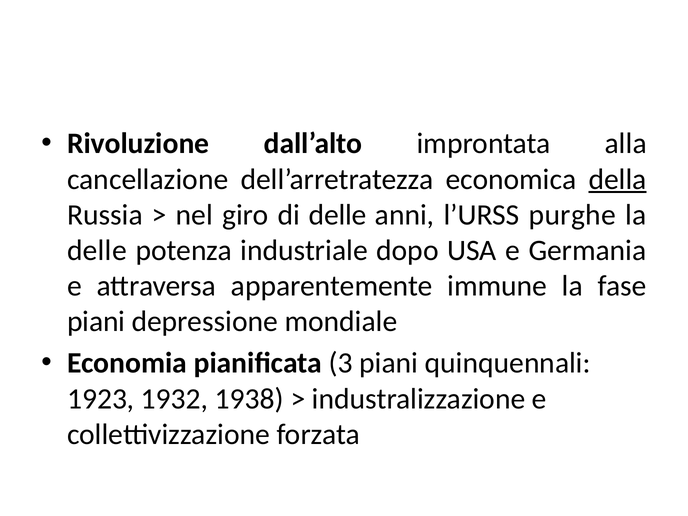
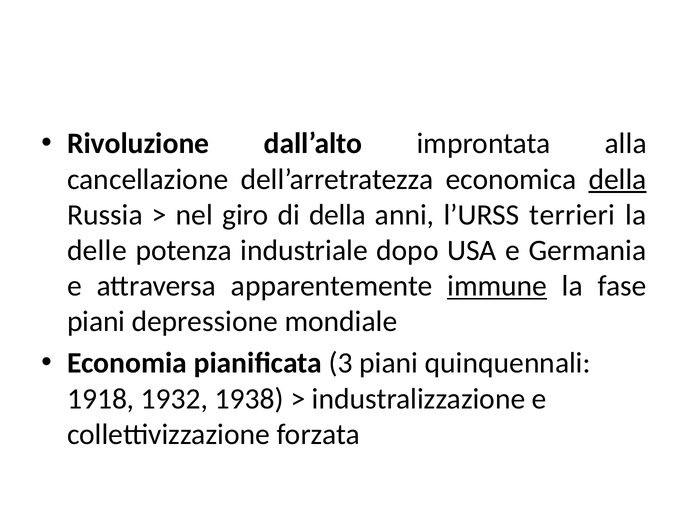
di delle: delle -> della (338, 215)
purghe: purghe -> terrieri (572, 215)
immune underline: none -> present (497, 286)
1923: 1923 -> 1918 (101, 399)
